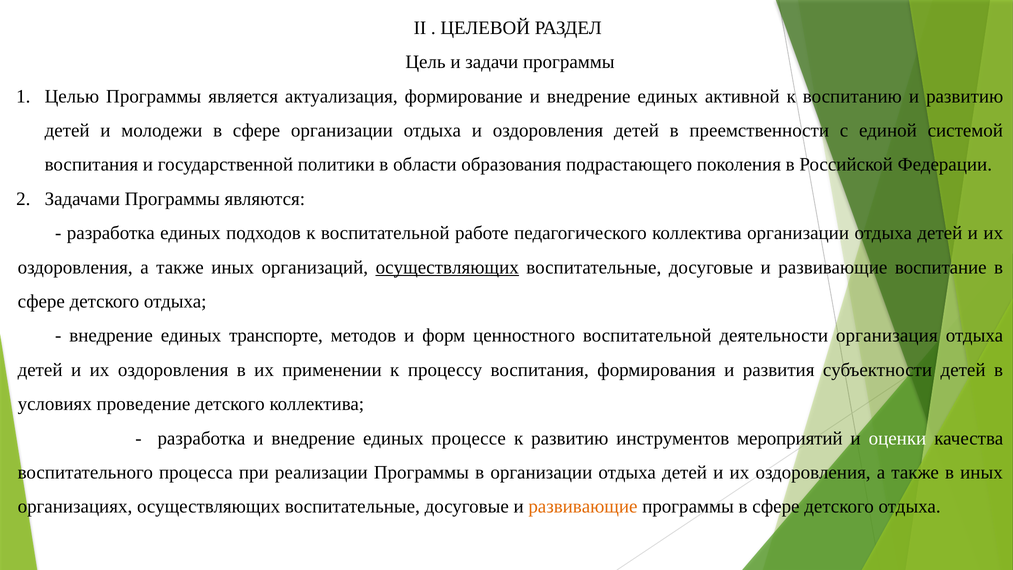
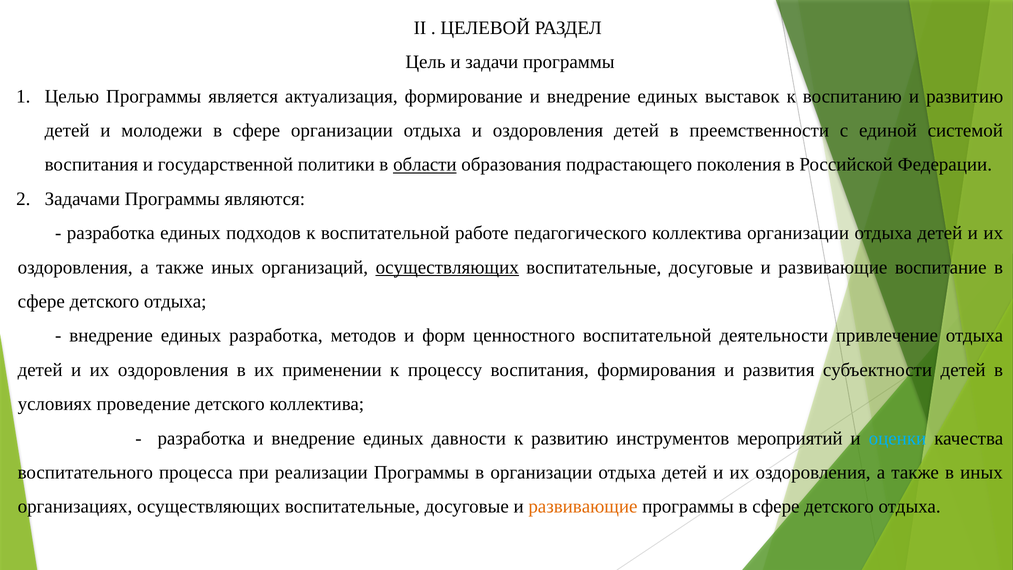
активной: активной -> выставок (742, 96)
области underline: none -> present (425, 165)
единых транспорте: транспорте -> разработка (276, 336)
организация: организация -> привлечение (887, 336)
процессе: процессе -> давности (469, 438)
оценки colour: white -> light blue (897, 438)
